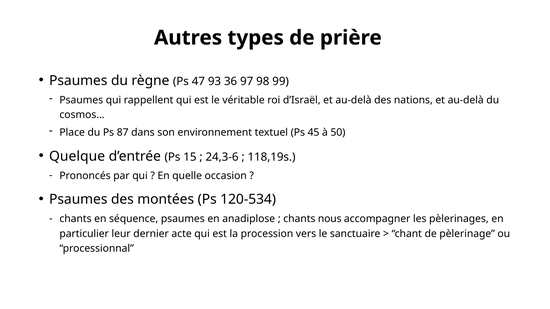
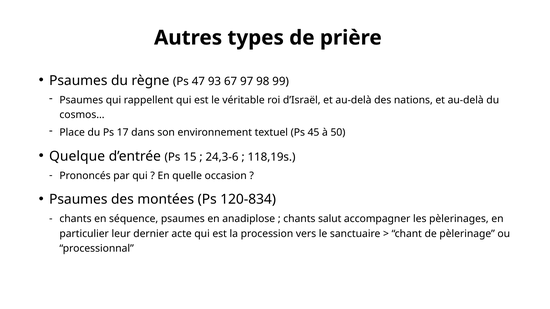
36: 36 -> 67 (231, 81)
87: 87 -> 17 (123, 133)
120-534: 120-534 -> 120-834 (248, 200)
nous: nous -> salut (330, 219)
